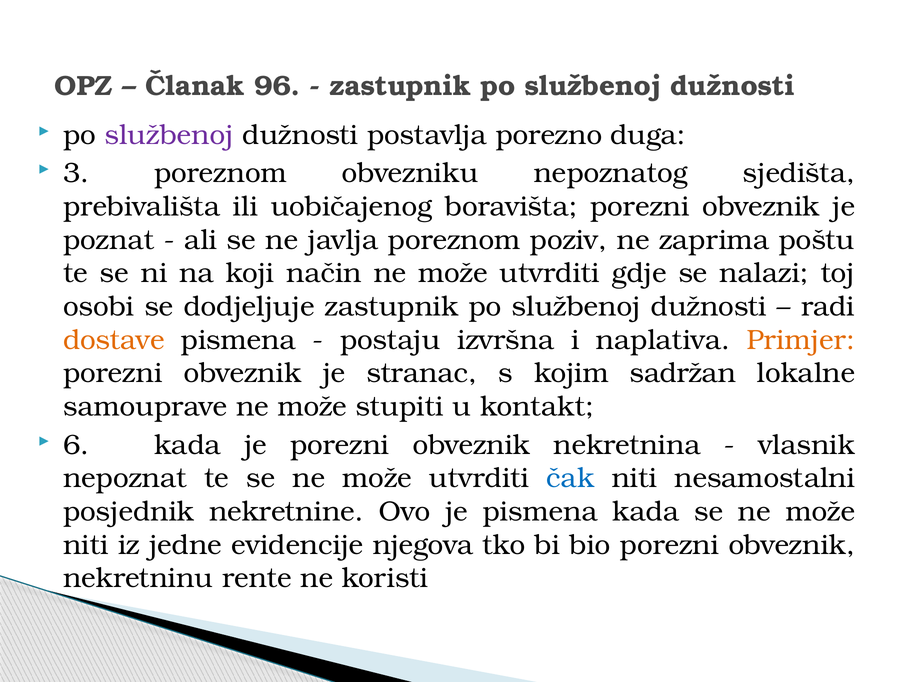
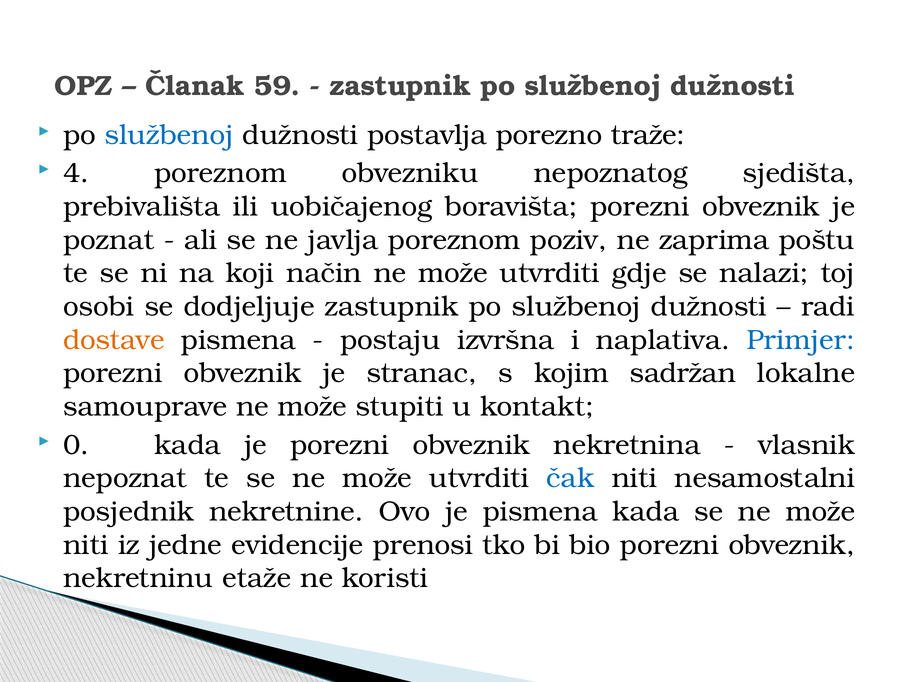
96: 96 -> 59 (277, 86)
službenoj colour: purple -> blue (169, 135)
duga: duga -> traže (648, 135)
3: 3 -> 4 (76, 173)
Primjer colour: orange -> blue (801, 340)
6: 6 -> 0 (76, 445)
njegova: njegova -> prenosi (423, 545)
rente: rente -> etaže (257, 579)
